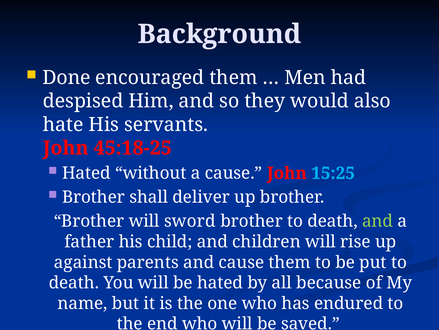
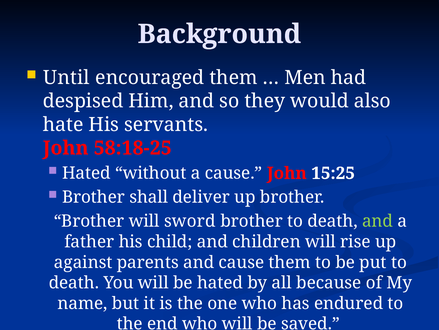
Done: Done -> Until (66, 77)
45:18-25: 45:18-25 -> 58:18-25 (133, 148)
15:25 colour: light blue -> white (333, 173)
